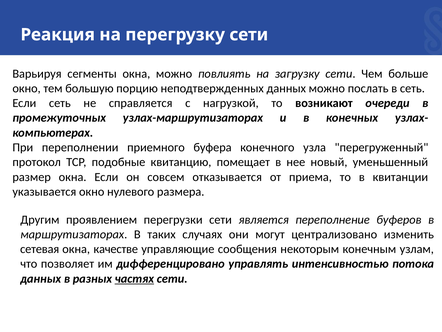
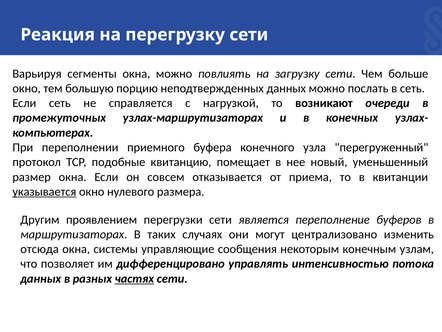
указывается underline: none -> present (44, 191)
сетевая: сетевая -> отсюда (40, 249)
качестве: качестве -> системы (116, 249)
